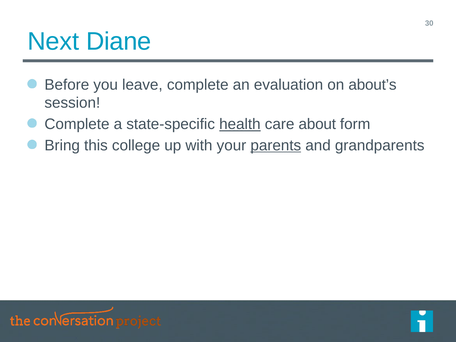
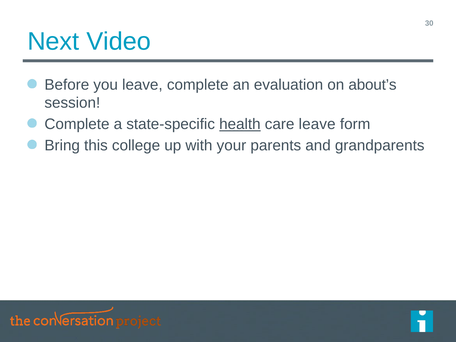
Diane: Diane -> Video (119, 41)
care about: about -> leave (317, 124)
parents underline: present -> none (276, 145)
